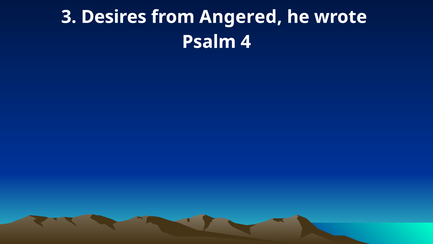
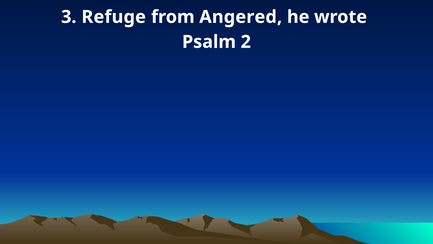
Desires: Desires -> Refuge (114, 17)
4: 4 -> 2 (246, 42)
